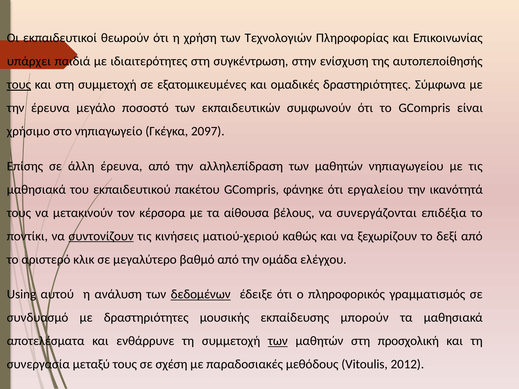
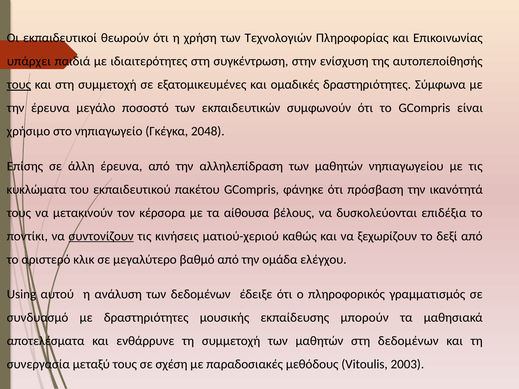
2097: 2097 -> 2048 (208, 131)
μαθησιακά: μαθησιακά -> κυκλώματα (36, 190)
εργαλείου: εργαλείου -> πρόσβαση (375, 190)
συνεργάζονται: συνεργάζονται -> δυσκολεύονται (377, 213)
δεδομένων underline: present -> none (201, 295)
των underline: present -> none (278, 341)
στη προσχολική: προσχολική -> δεδομένων (408, 341)
2012: 2012 -> 2003 (407, 365)
